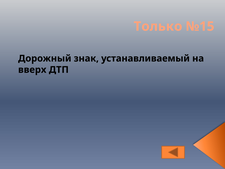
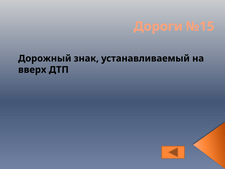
Только: Только -> Дороги (158, 26)
